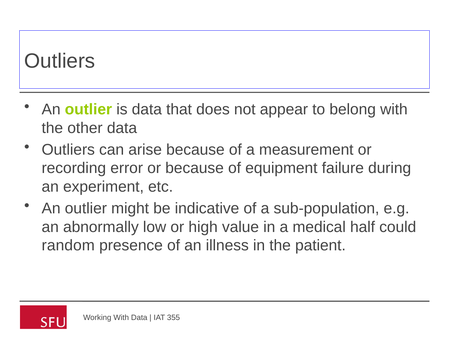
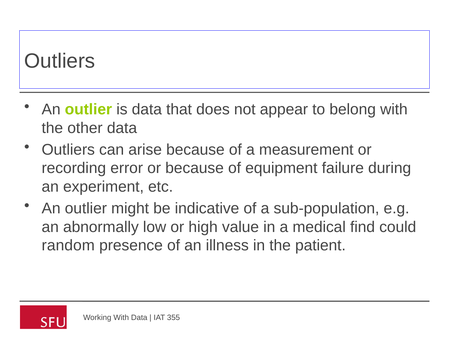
half: half -> find (363, 227)
